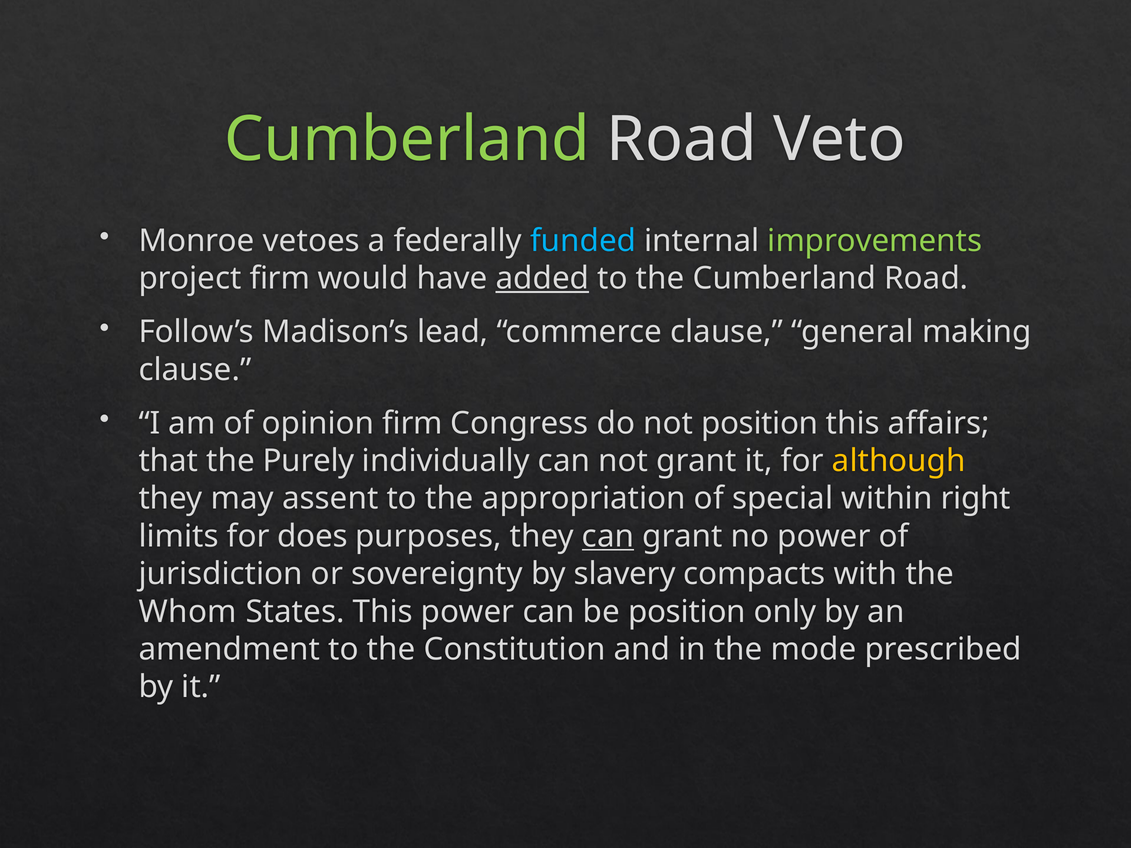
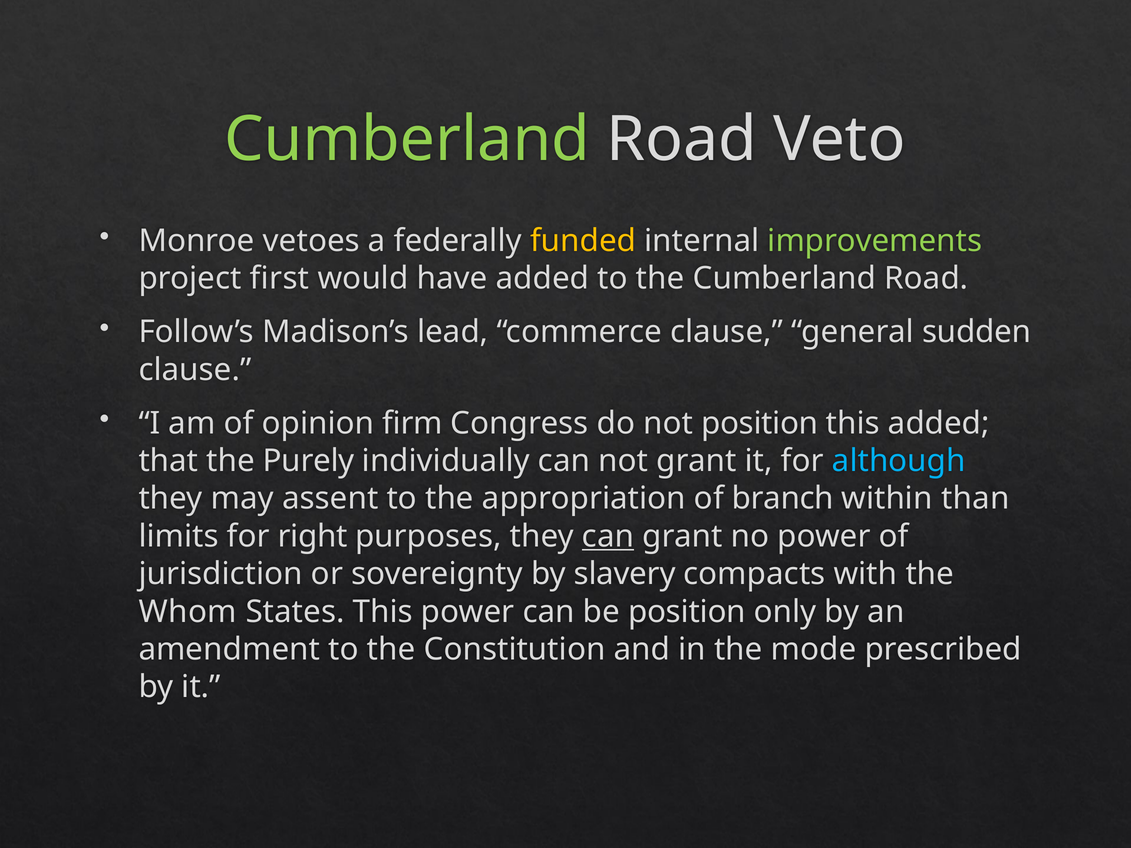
funded colour: light blue -> yellow (583, 241)
project firm: firm -> first (279, 279)
added underline: present -> none (542, 279)
making: making -> sudden (977, 332)
this affairs: affairs -> added (939, 423)
although colour: yellow -> light blue (899, 461)
special: special -> branch (783, 499)
right: right -> than (975, 499)
does: does -> right (313, 536)
